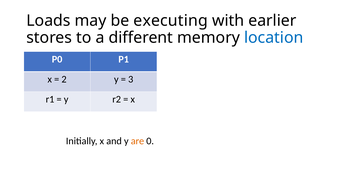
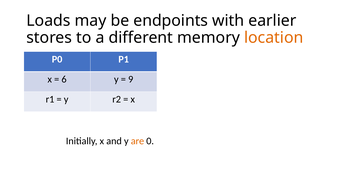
executing: executing -> endpoints (171, 21)
location colour: blue -> orange (274, 38)
2: 2 -> 6 (64, 79)
3: 3 -> 9 (131, 79)
